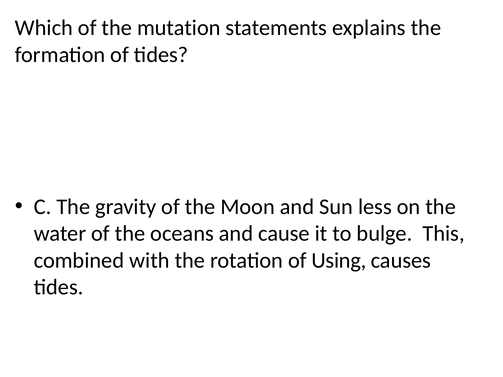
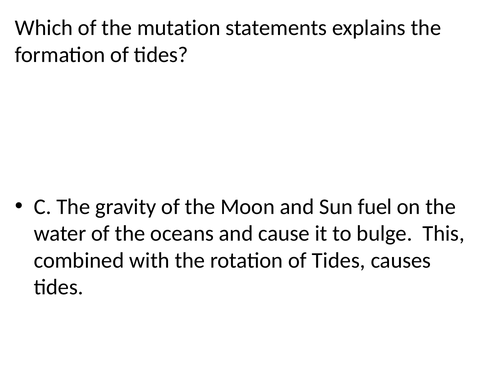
less: less -> fuel (375, 207)
rotation of Using: Using -> Tides (339, 261)
